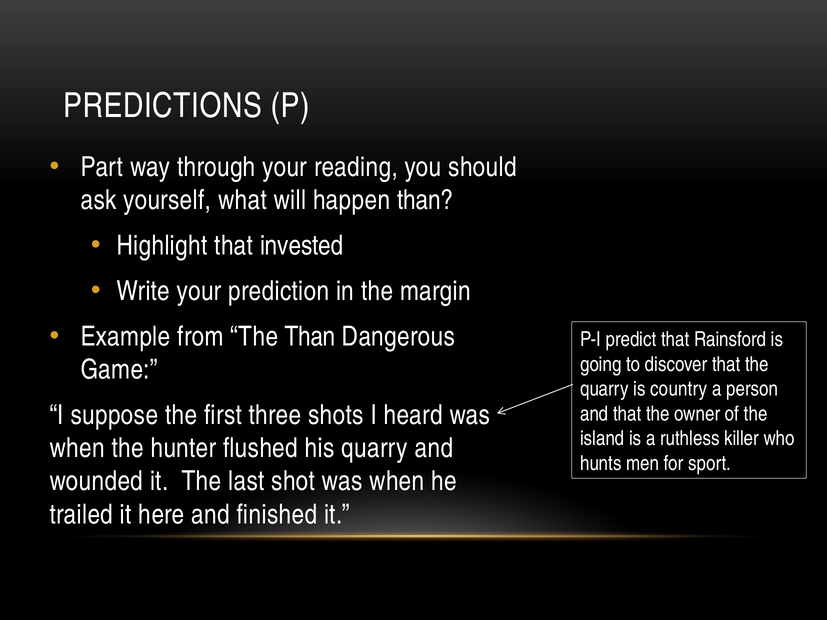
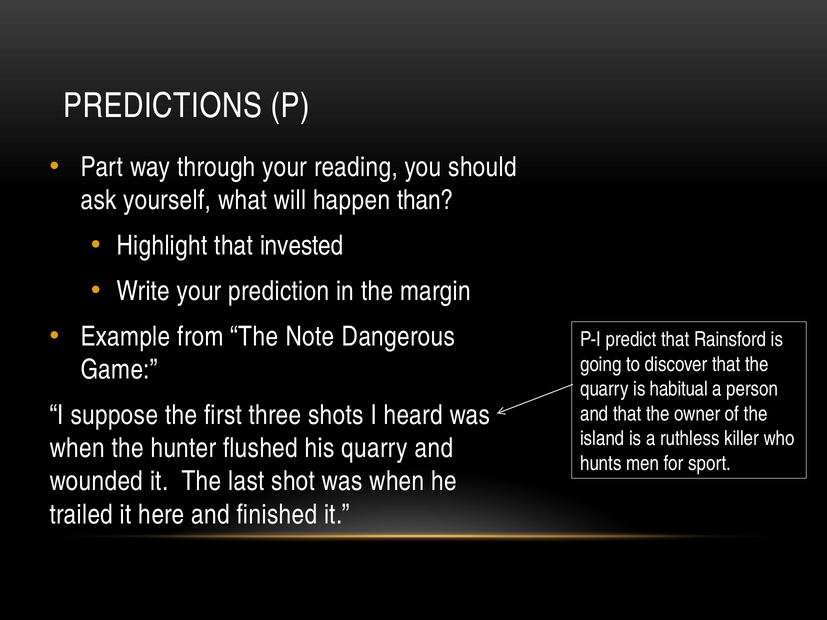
The Than: Than -> Note (310, 337)
country: country -> habitual (679, 389)
